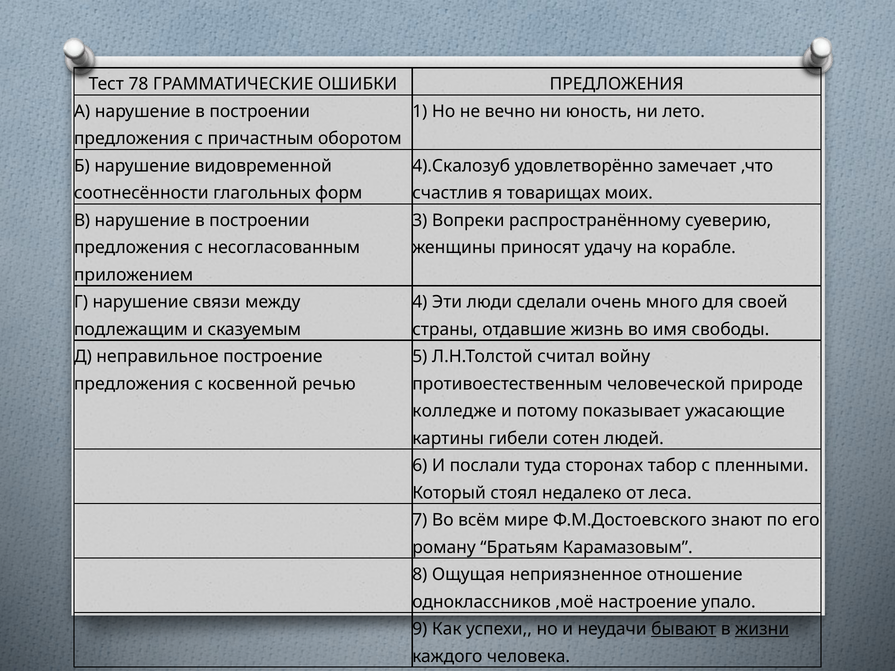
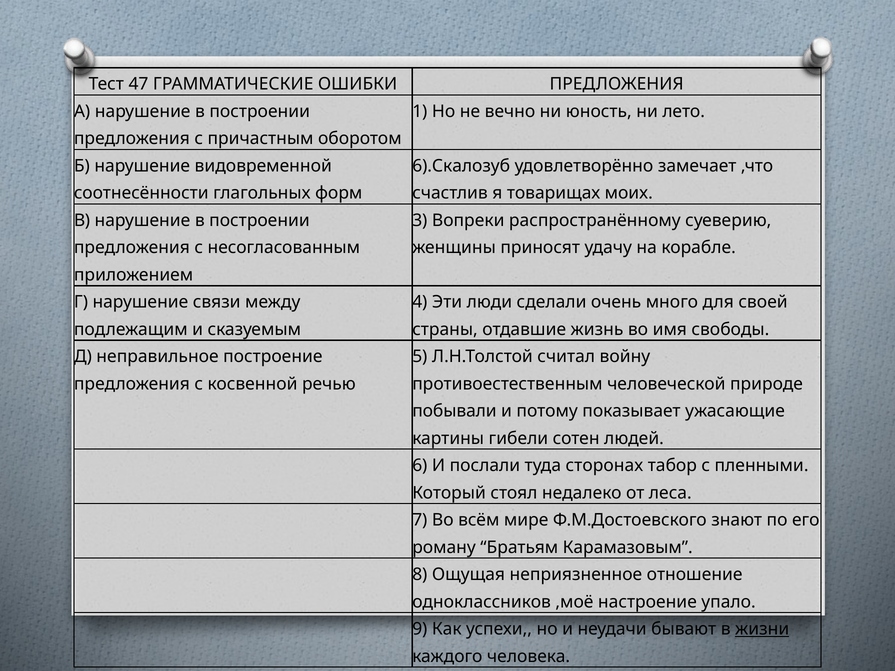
78: 78 -> 47 (138, 84)
4).Скалозуб: 4).Скалозуб -> 6).Скалозуб (461, 166)
колледже: колледже -> побывали (454, 411)
бывают underline: present -> none (684, 629)
